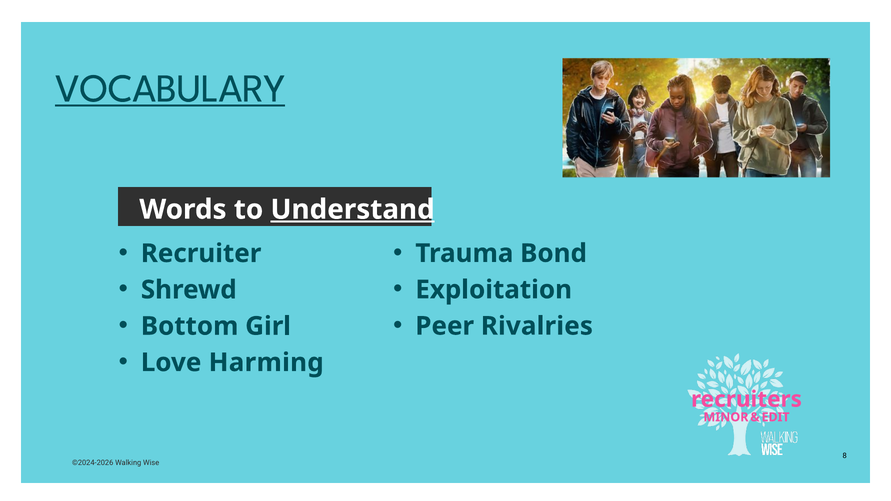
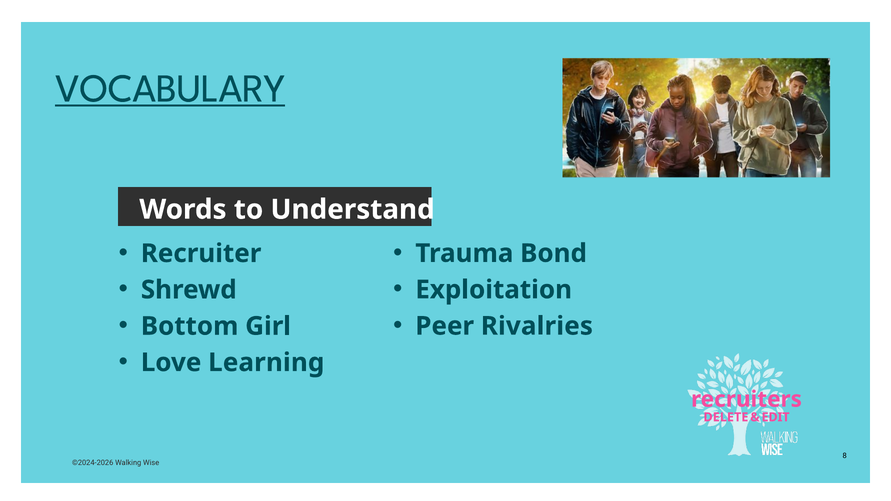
Understand underline: present -> none (353, 210)
Harming: Harming -> Learning (266, 363)
MINOR: MINOR -> DELETE (726, 417)
